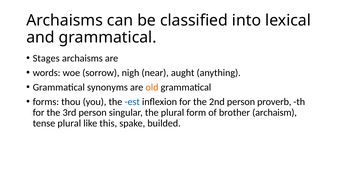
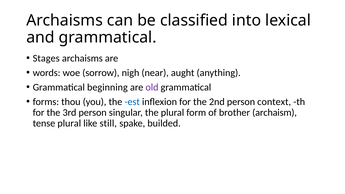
synonyms: synonyms -> beginning (107, 87)
old colour: orange -> purple (152, 87)
proverb: proverb -> context (274, 102)
this: this -> still (108, 123)
